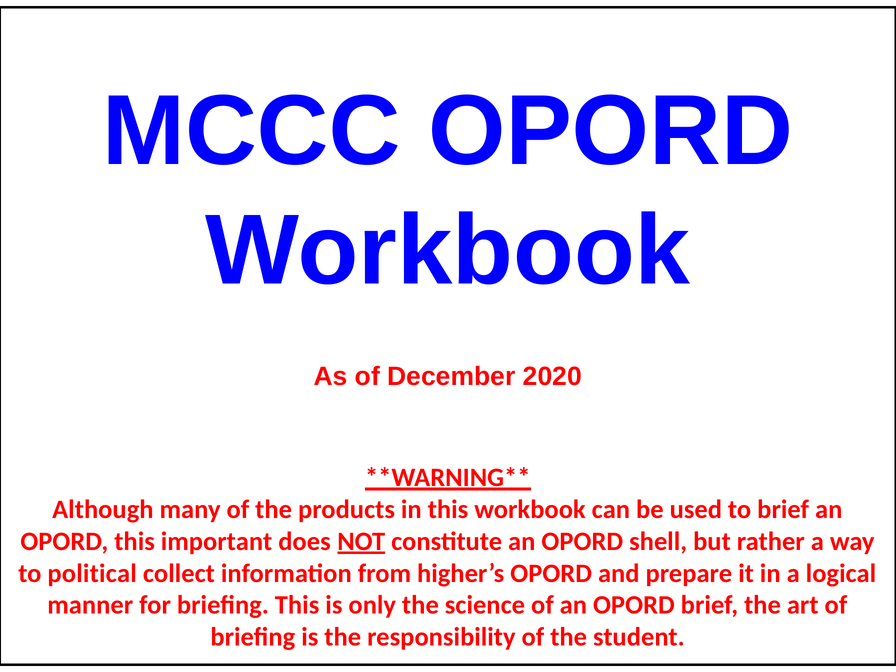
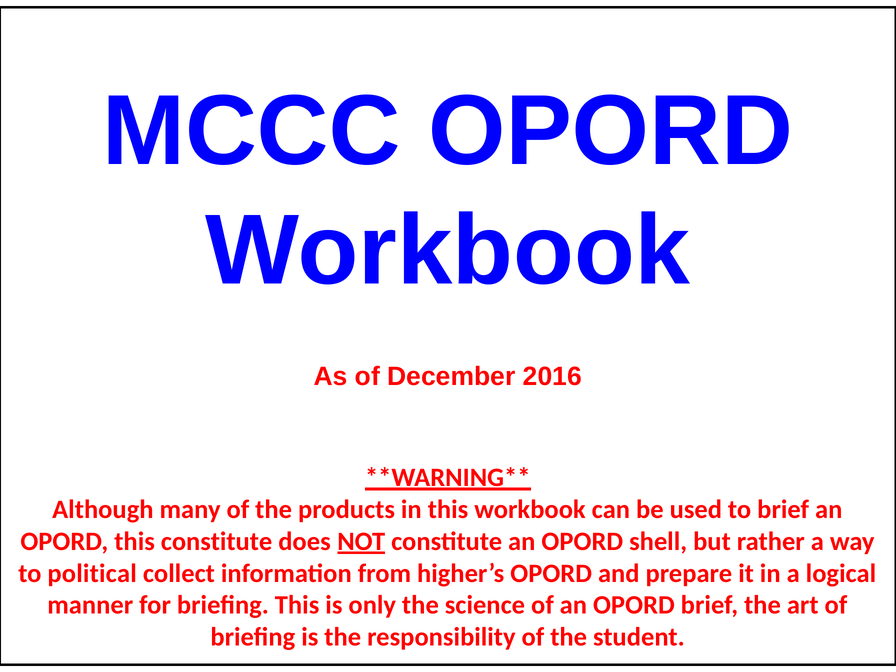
2020: 2020 -> 2016 (552, 377)
this important: important -> constitute (217, 541)
